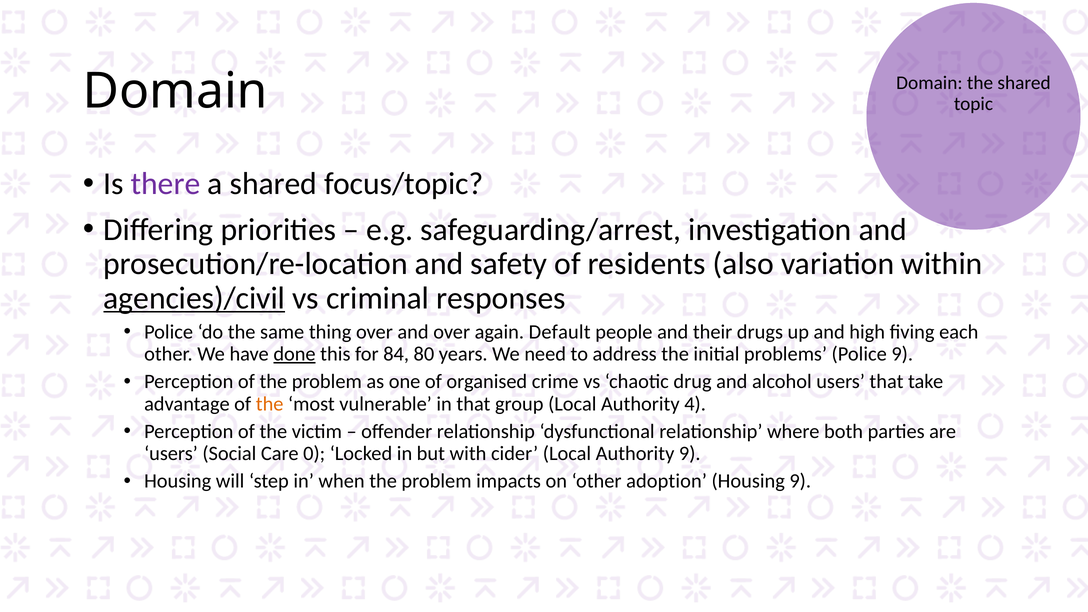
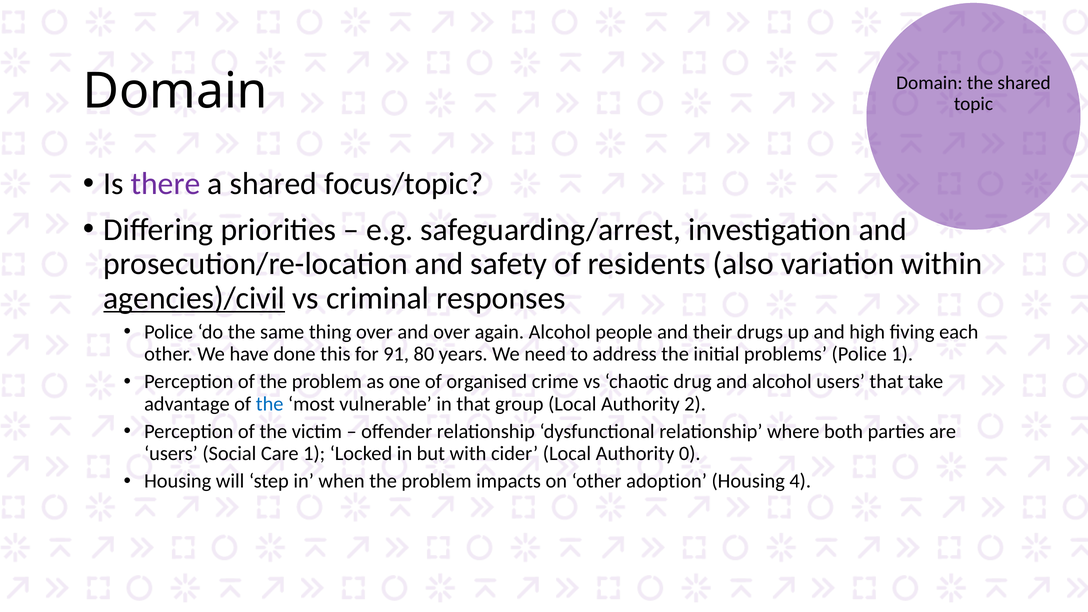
again Default: Default -> Alcohol (560, 332)
done underline: present -> none (294, 354)
84: 84 -> 91 (396, 354)
Police 9: 9 -> 1 (902, 354)
the colour: orange -> blue (270, 404)
4: 4 -> 2 (695, 404)
Care 0: 0 -> 1 (314, 454)
Authority 9: 9 -> 0 (690, 454)
Housing 9: 9 -> 4 (800, 481)
